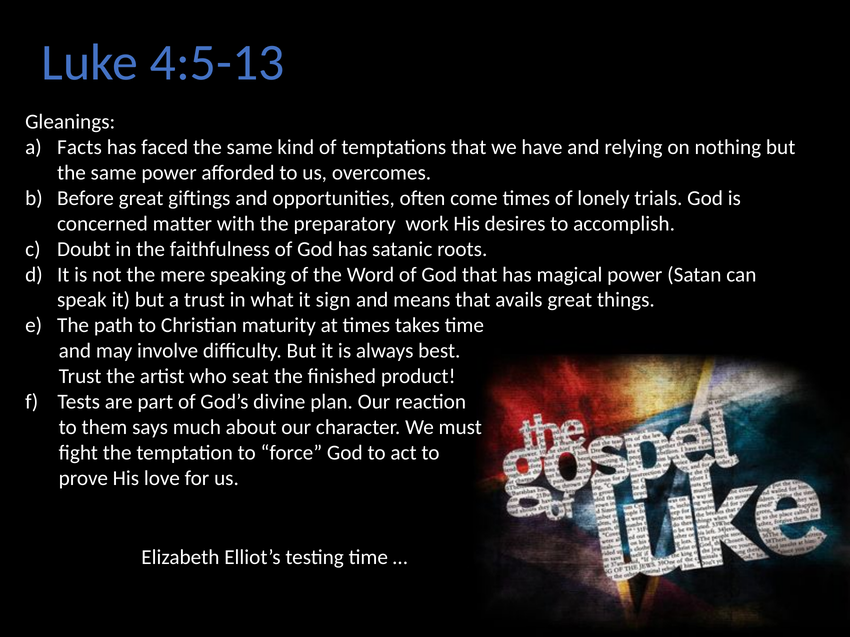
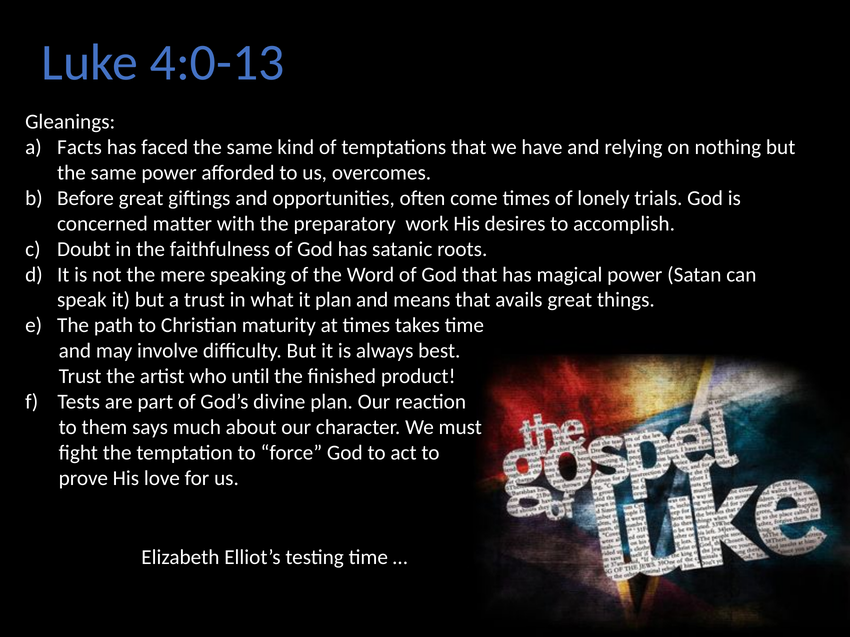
4:5-13: 4:5-13 -> 4:0-13 (217, 63)
it sign: sign -> plan (333, 300)
seat: seat -> until (250, 377)
